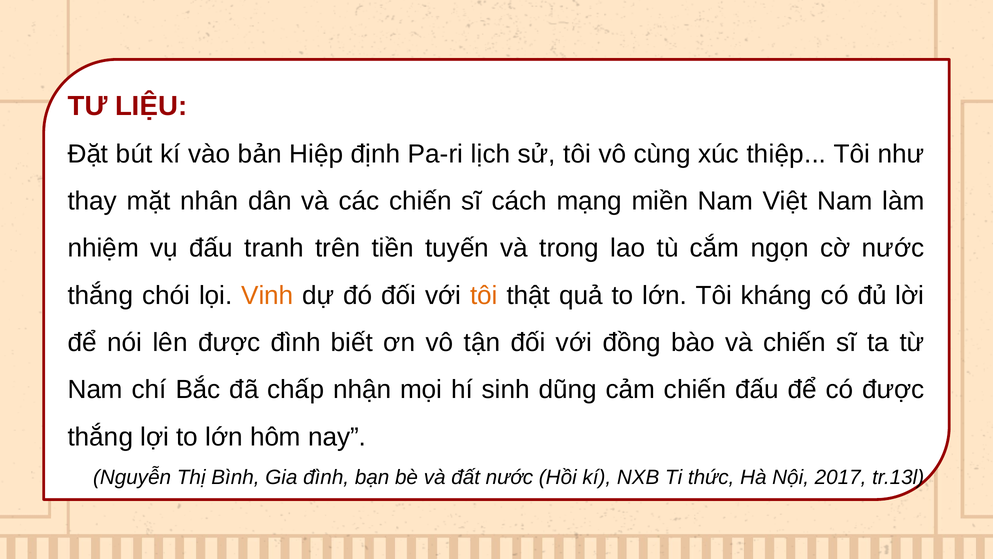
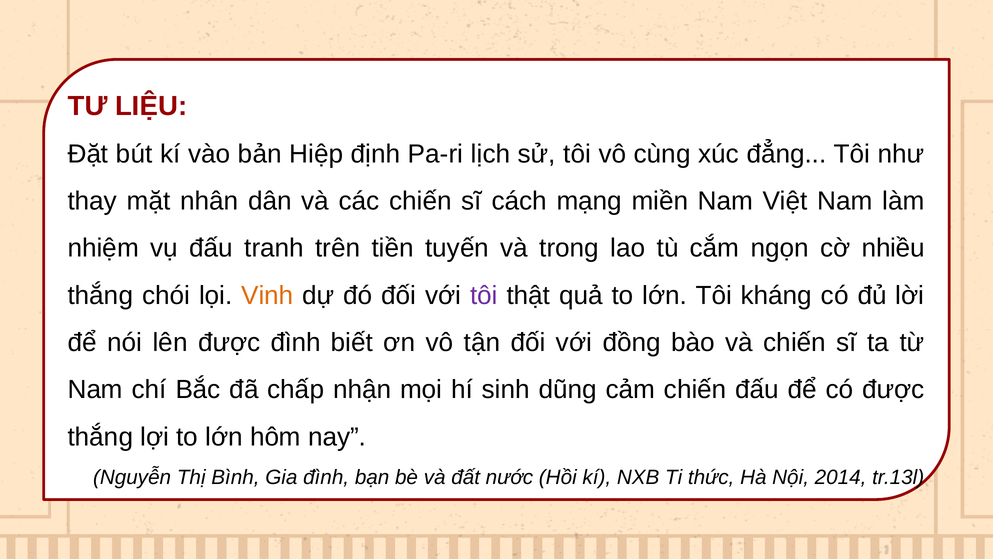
thiệp: thiệp -> đẳng (786, 154)
cờ nước: nước -> nhiều (893, 248)
tôi colour: orange -> purple (484, 295)
2017: 2017 -> 2014 (841, 477)
